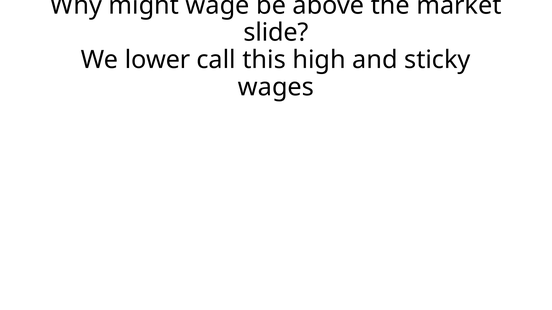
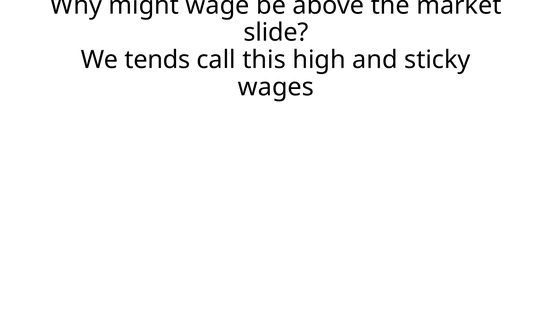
lower: lower -> tends (157, 60)
